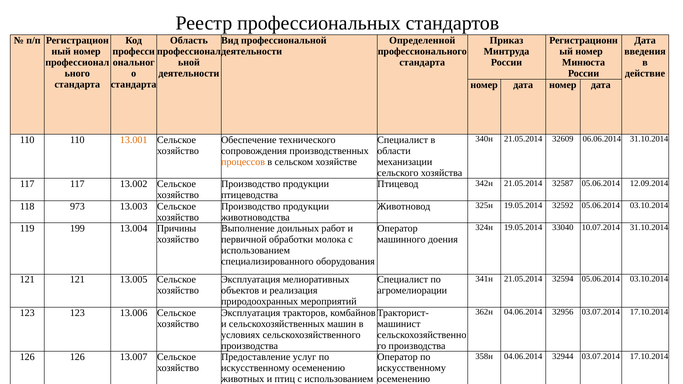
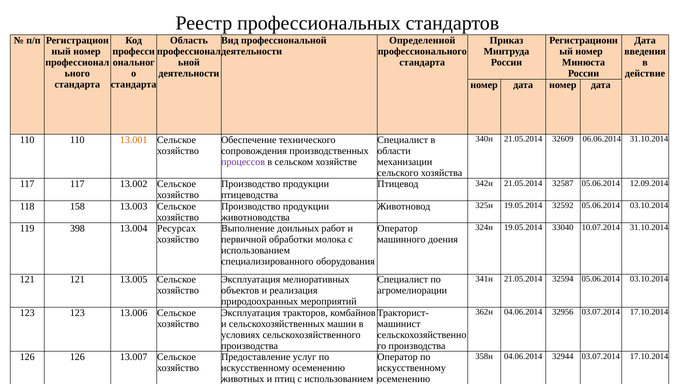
процессов colour: orange -> purple (243, 162)
973: 973 -> 158 (77, 206)
199: 199 -> 398 (77, 229)
Причины: Причины -> Ресурсах (176, 229)
